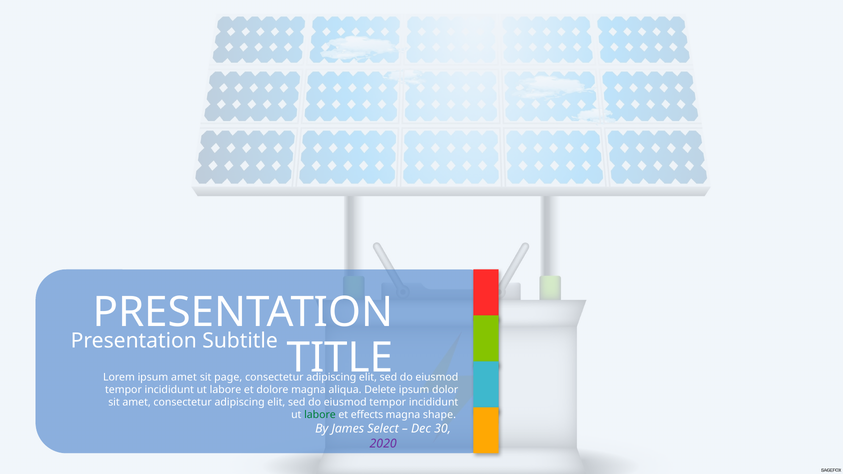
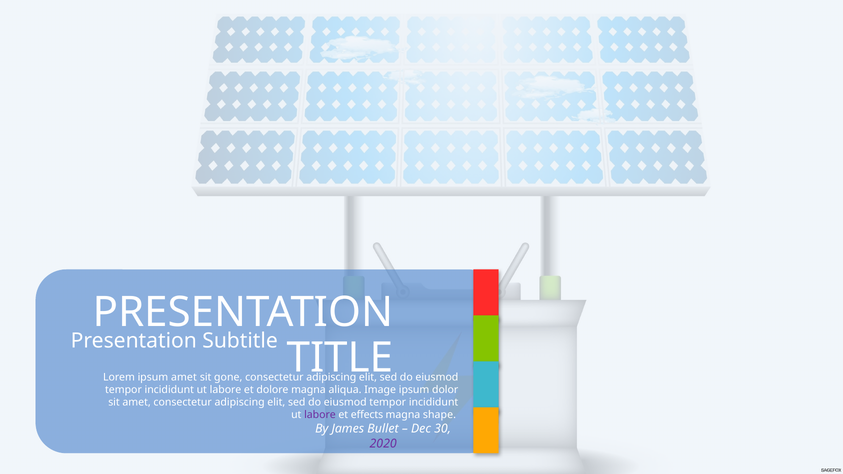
page: page -> gone (228, 377)
Delete: Delete -> Image (380, 390)
labore colour: green -> purple (320, 415)
Select: Select -> Bullet (383, 429)
